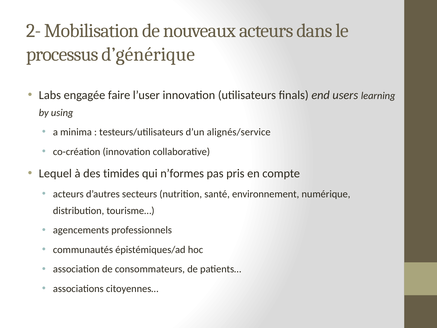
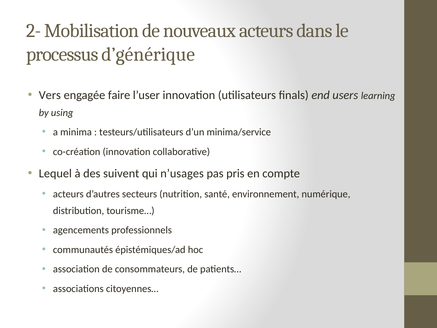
Labs: Labs -> Vers (50, 95)
alignés/service: alignés/service -> minima/service (239, 132)
timides: timides -> suivent (121, 173)
n’formes: n’formes -> n’usages (182, 173)
